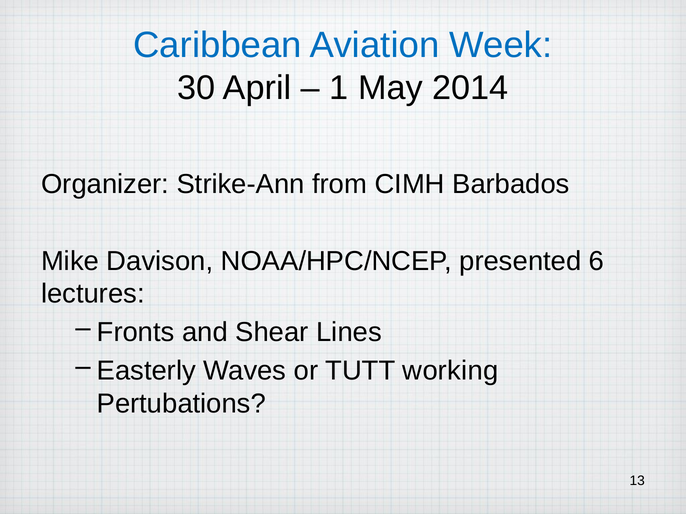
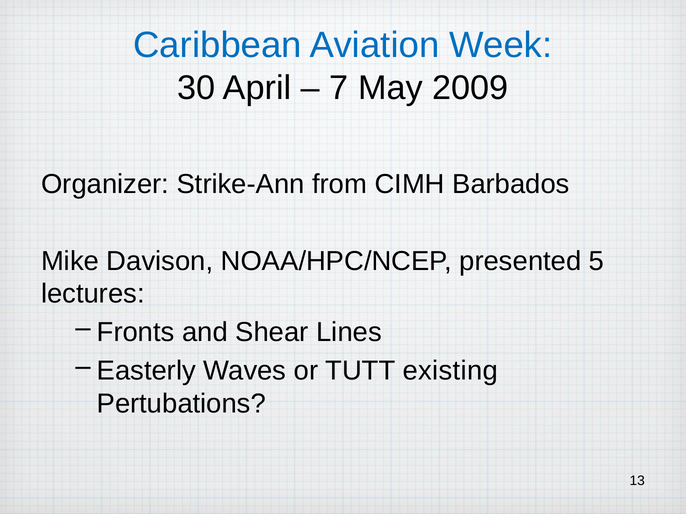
1: 1 -> 7 (339, 88)
2014: 2014 -> 2009 (470, 88)
6: 6 -> 5 (597, 261)
working: working -> existing (450, 371)
